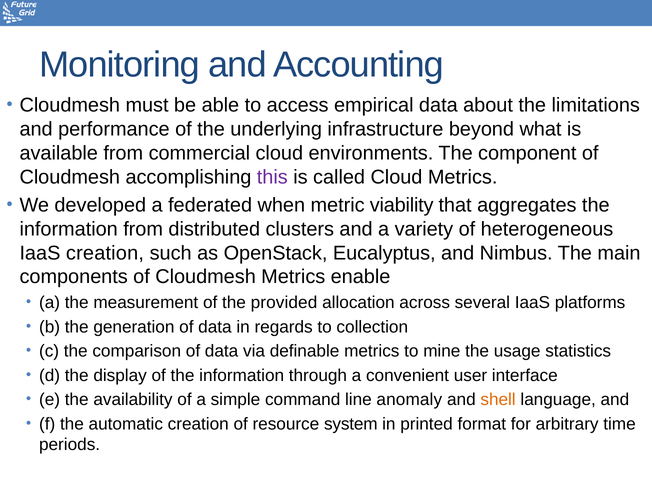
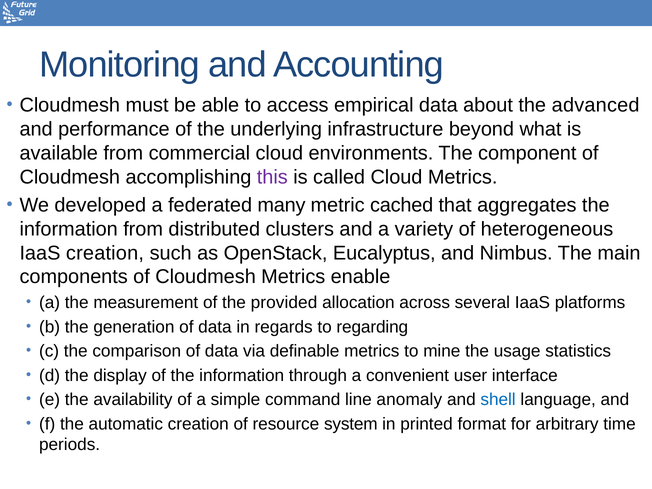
limitations: limitations -> advanced (596, 105)
when: when -> many (281, 205)
viability: viability -> cached (402, 205)
collection: collection -> regarding (372, 327)
shell colour: orange -> blue (498, 400)
